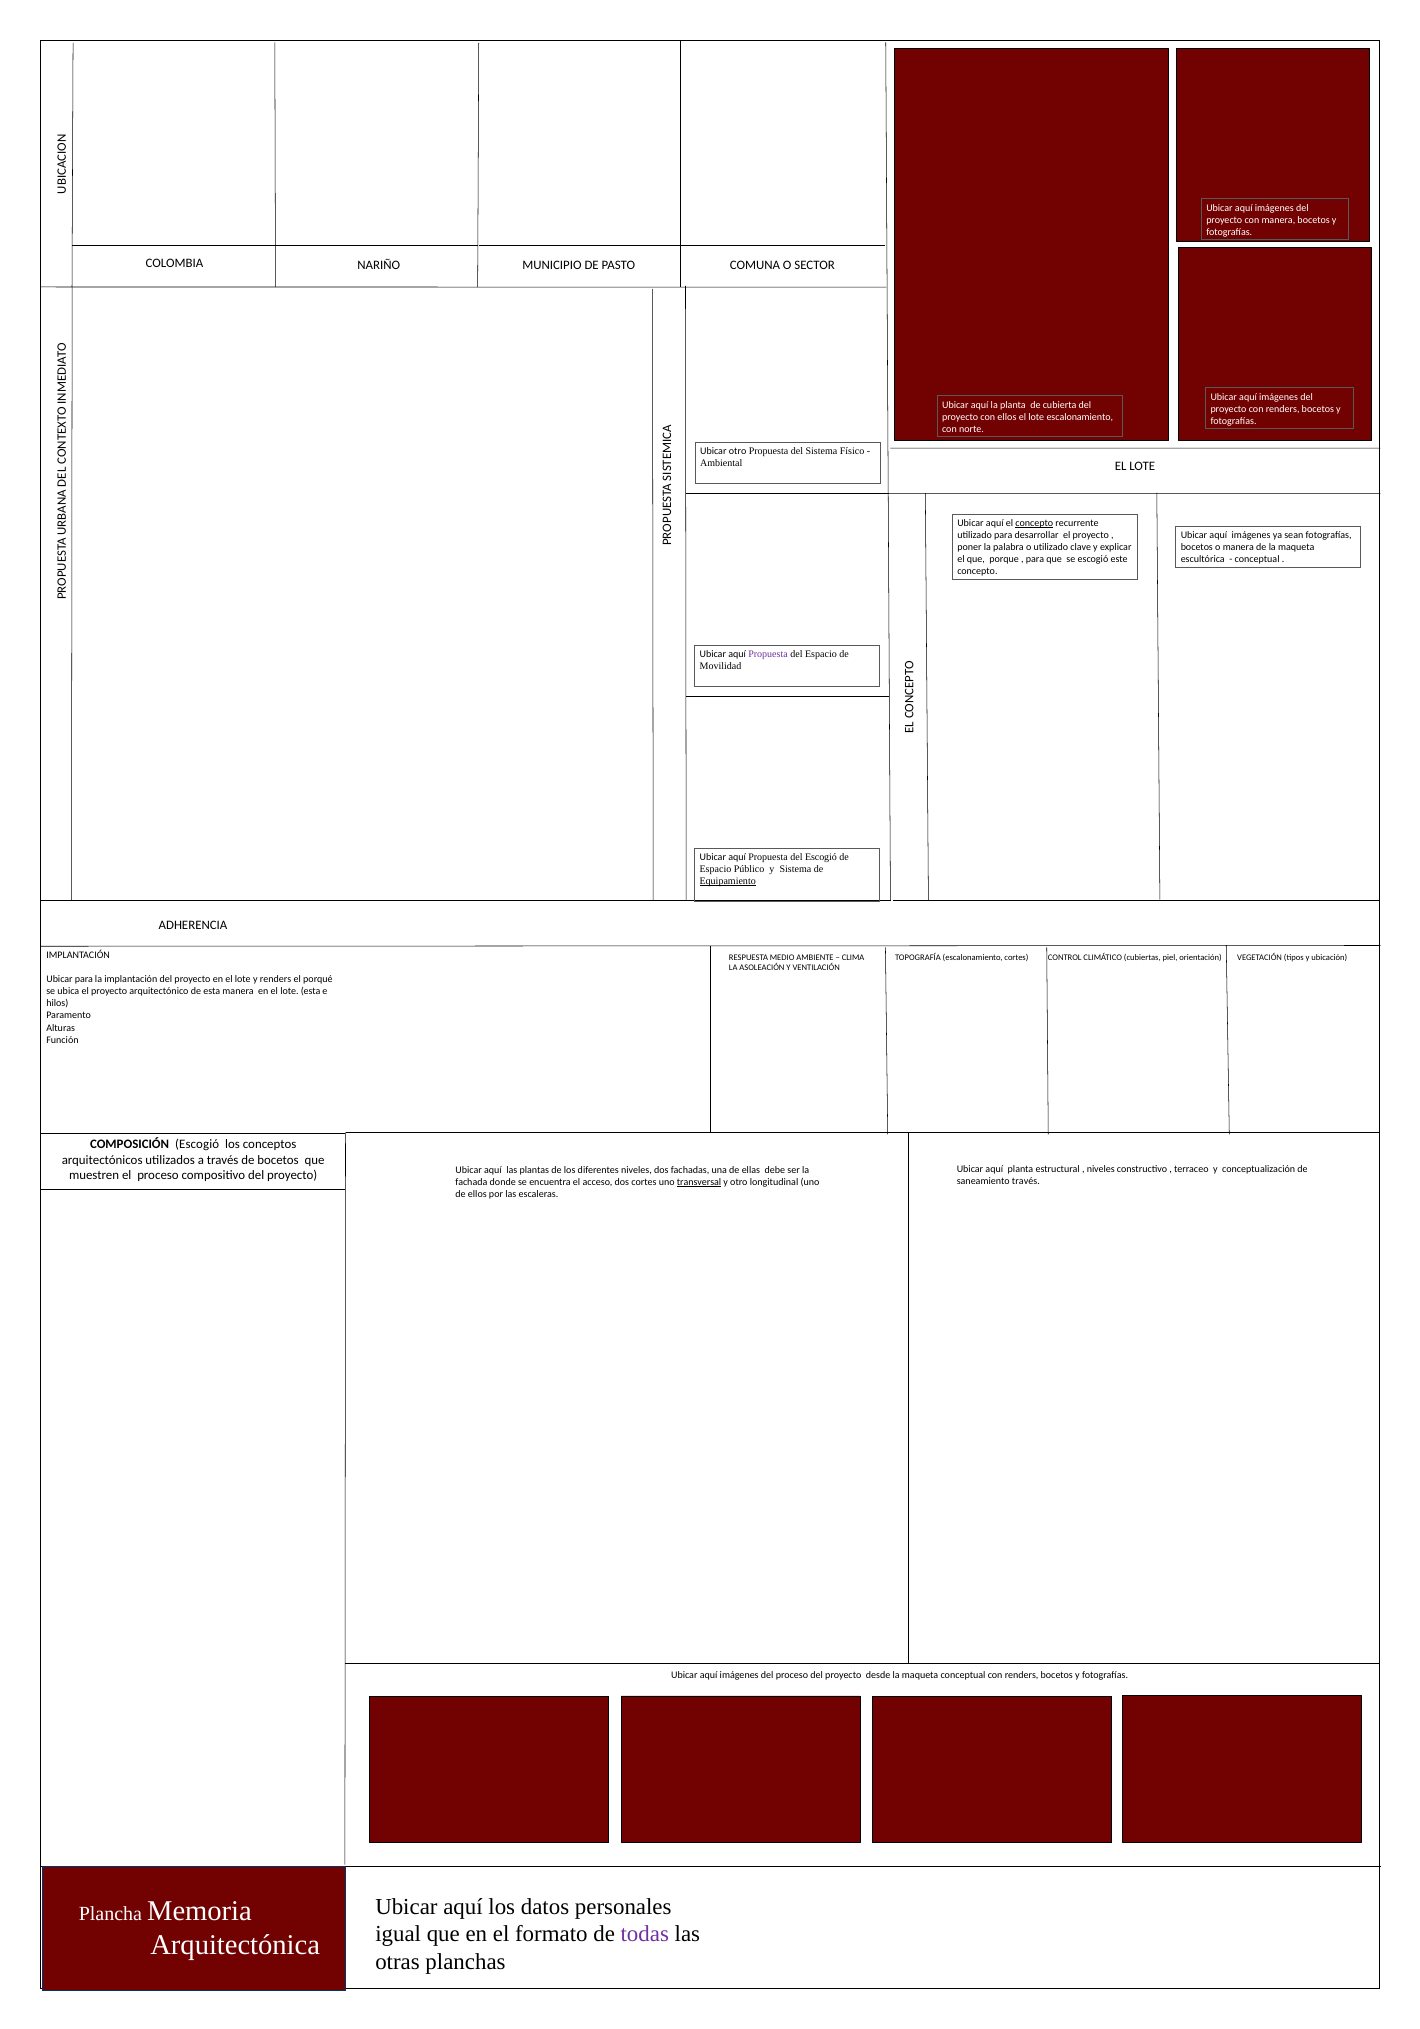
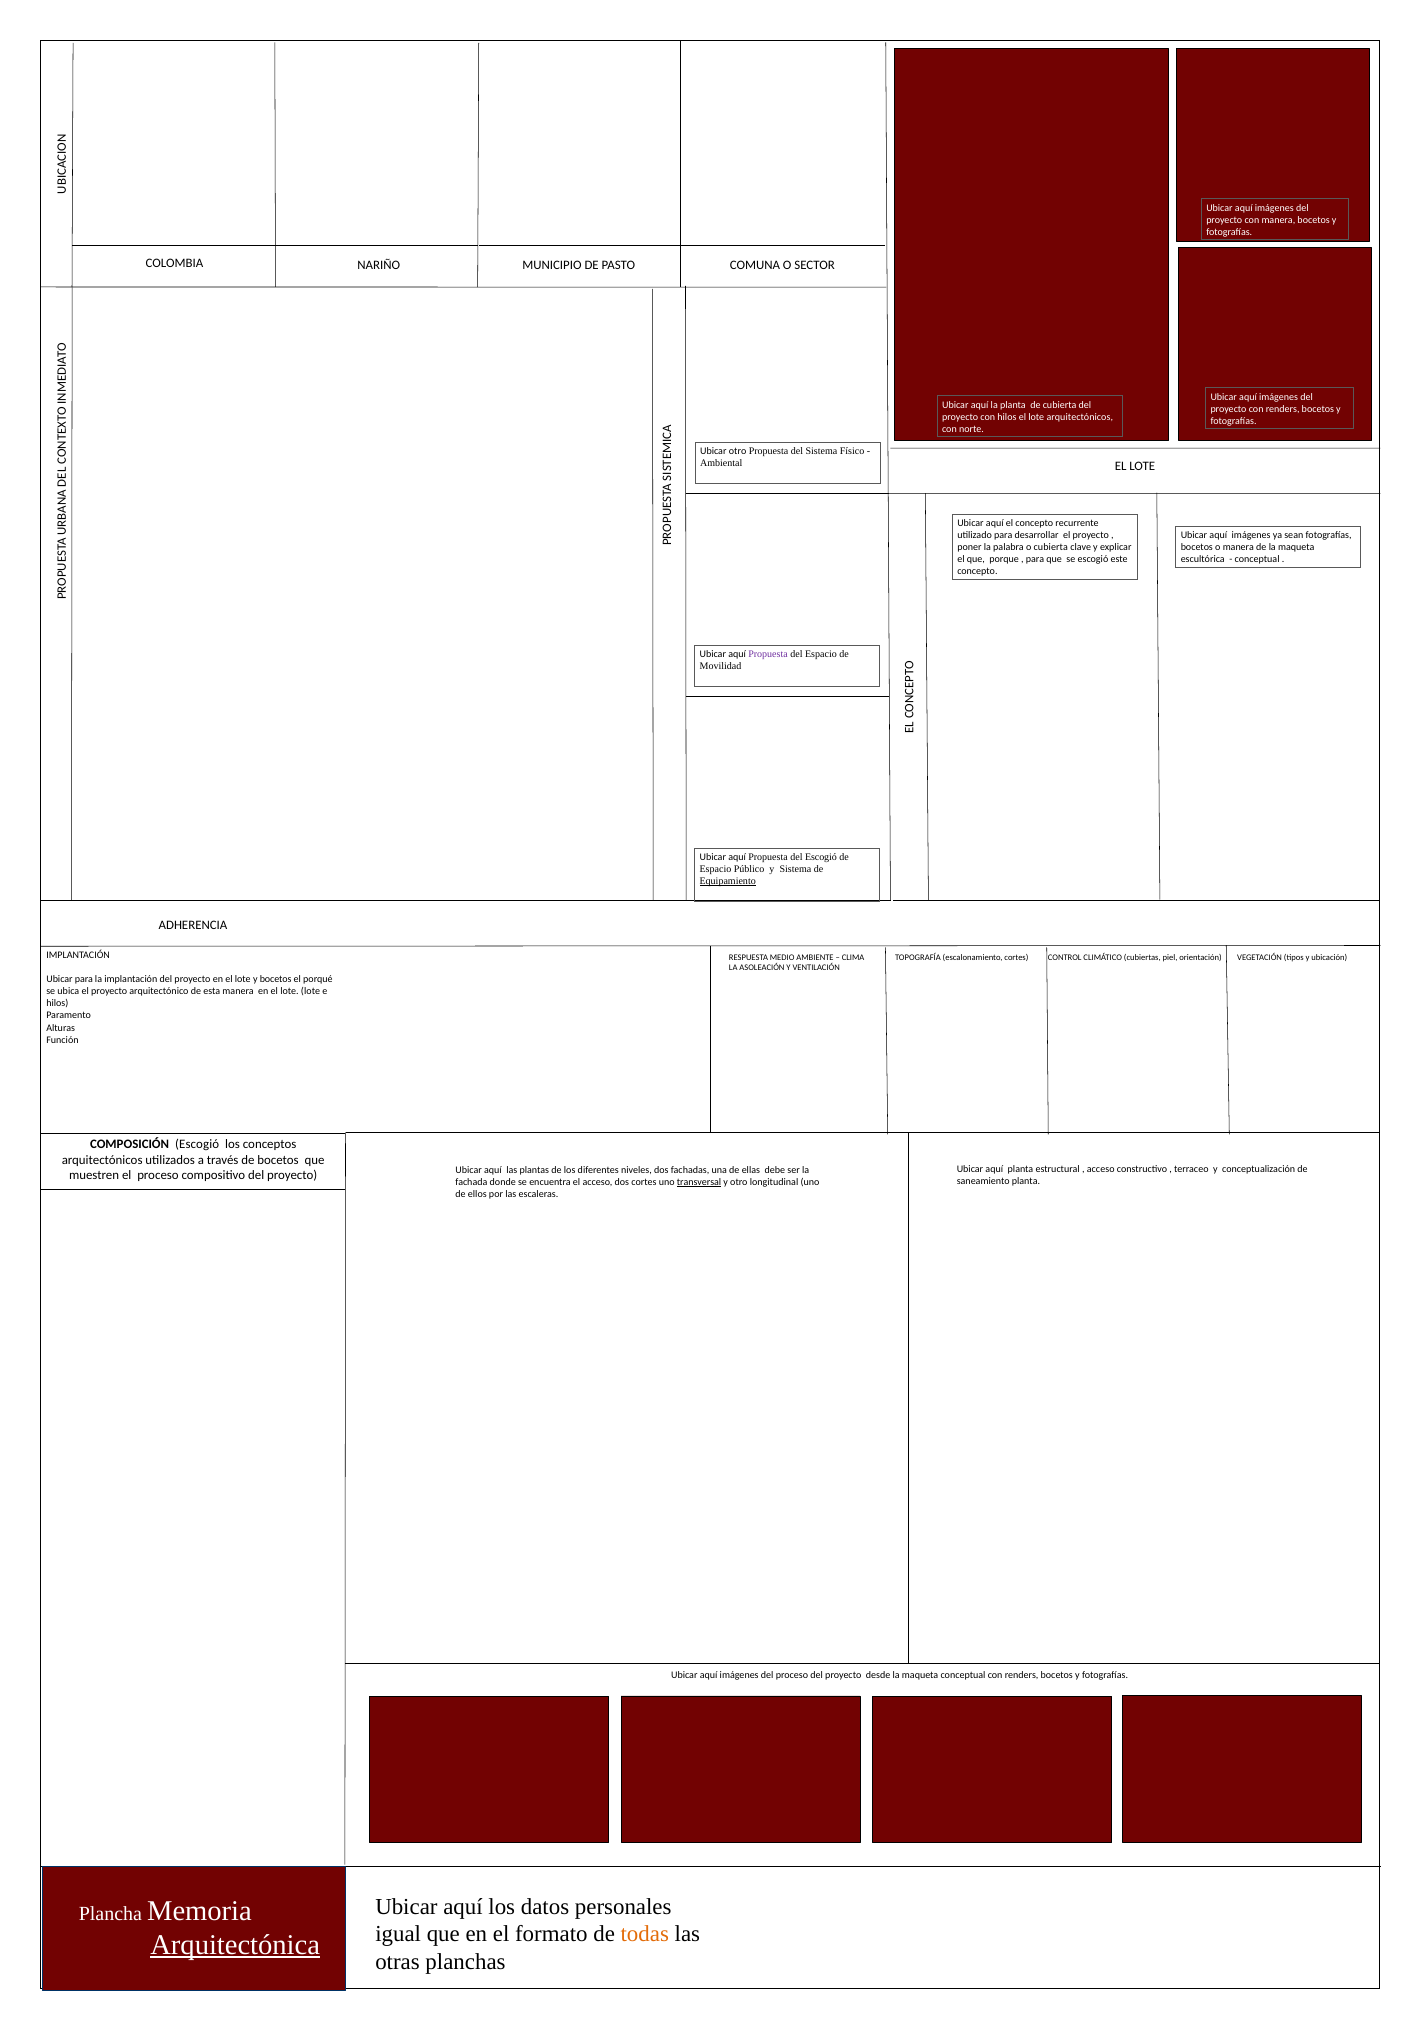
con ellos: ellos -> hilos (1007, 417)
lote escalonamiento: escalonamiento -> arquitectónicos (1080, 417)
concepto underline: present -> none (1034, 523)
o utilizado: utilizado -> cubierta (1051, 547)
y renders: renders -> bocetos (276, 979)
lote esta: esta -> lote (311, 991)
niveles: niveles -> acceso (1101, 1168)
saneamiento través: través -> planta (1026, 1181)
todas colour: purple -> orange (645, 1934)
Arquitectónica underline: none -> present (235, 1945)
